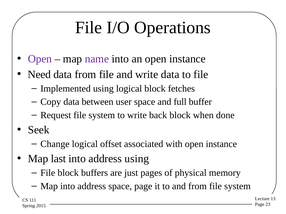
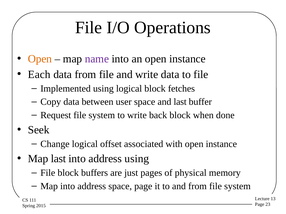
Open colour: purple -> orange (40, 59)
Need: Need -> Each (39, 75)
and full: full -> last (180, 102)
